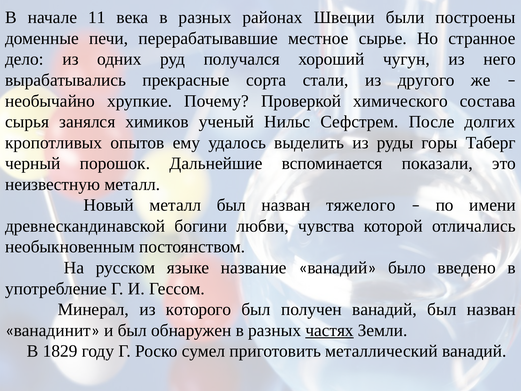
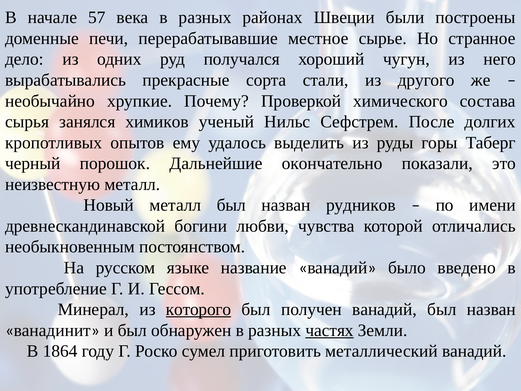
11: 11 -> 57 (97, 18)
вспоминается: вспоминается -> окончательно (332, 163)
тяжелого: тяжелого -> рудников (361, 205)
которого underline: none -> present (199, 309)
1829: 1829 -> 1864 (60, 351)
